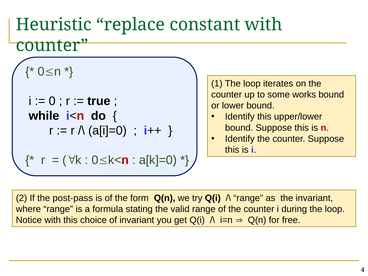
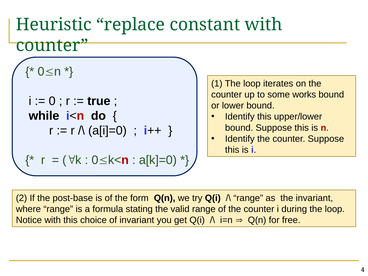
post-pass: post-pass -> post-base (73, 198)
